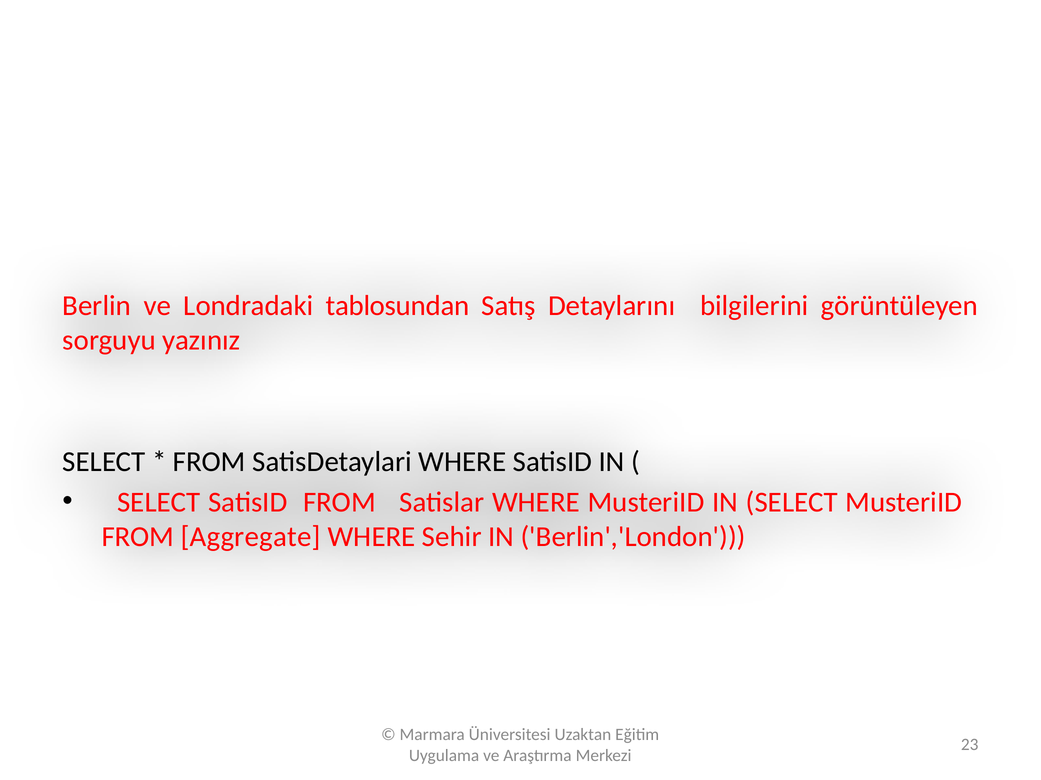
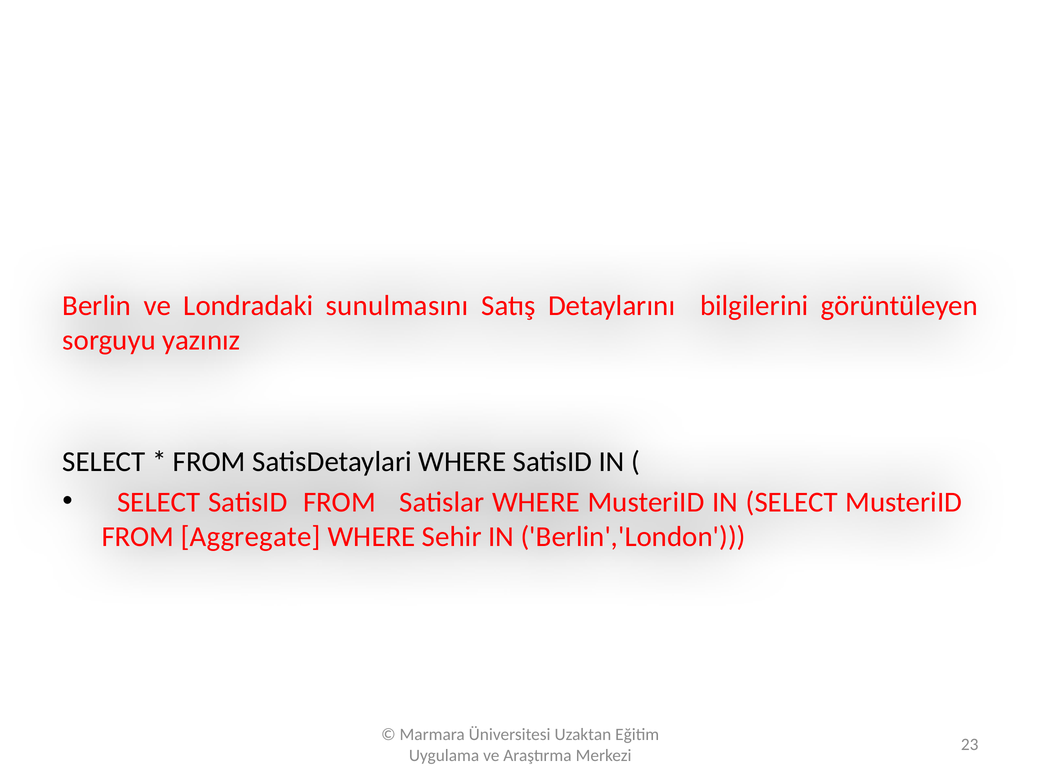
tablosundan: tablosundan -> sunulmasını (397, 306)
